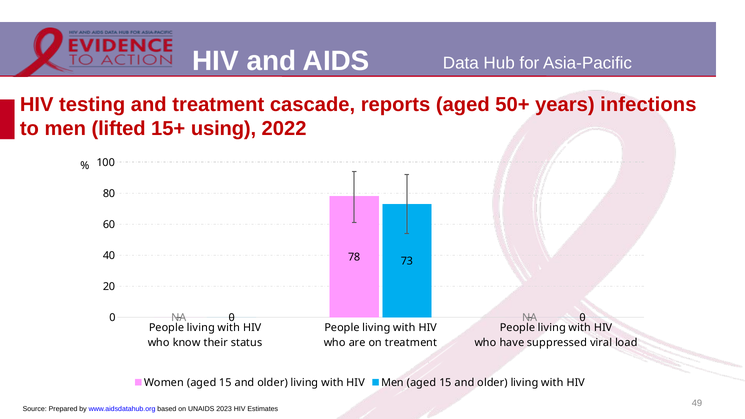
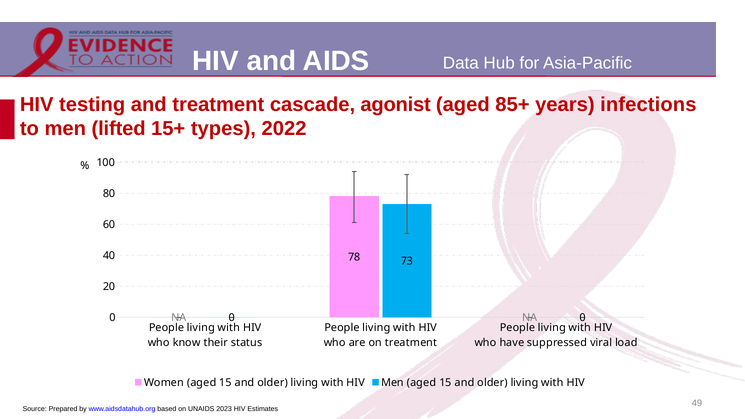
reports: reports -> agonist (396, 104)
50+: 50+ -> 85+ (512, 104)
using: using -> types (223, 129)
